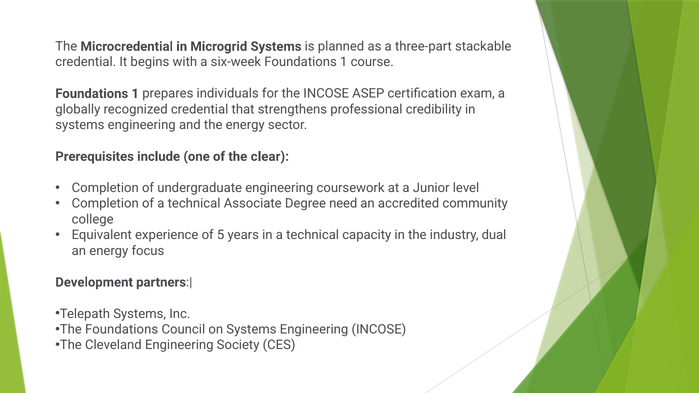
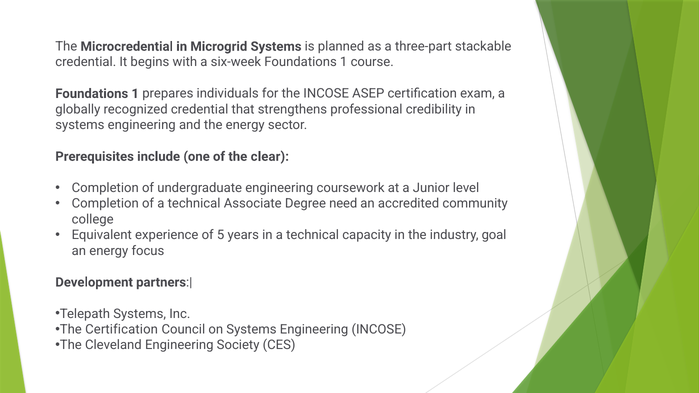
dual: dual -> goal (494, 235)
The Foundations: Foundations -> Certification (122, 330)
